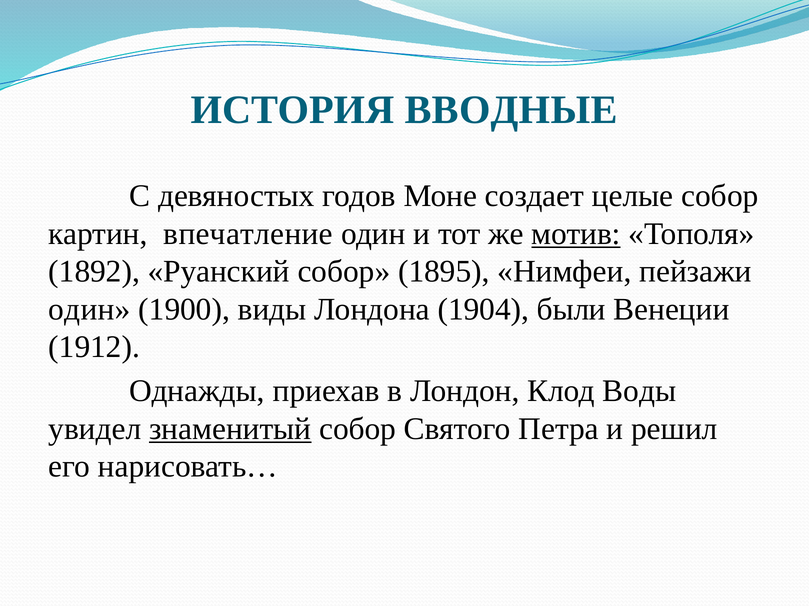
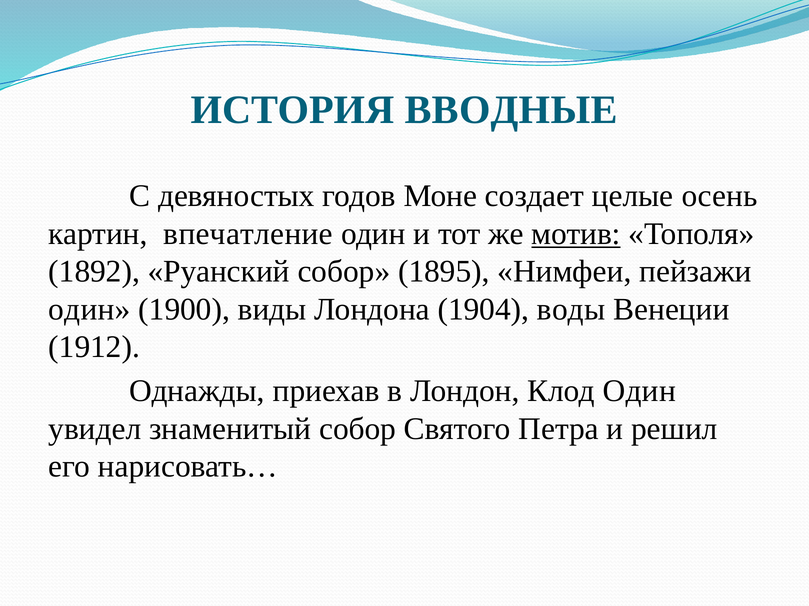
целые собор: собор -> осень (720, 196)
были: были -> воды (571, 310)
Клод Воды: Воды -> Один (639, 391)
знаменитый underline: present -> none (230, 429)
